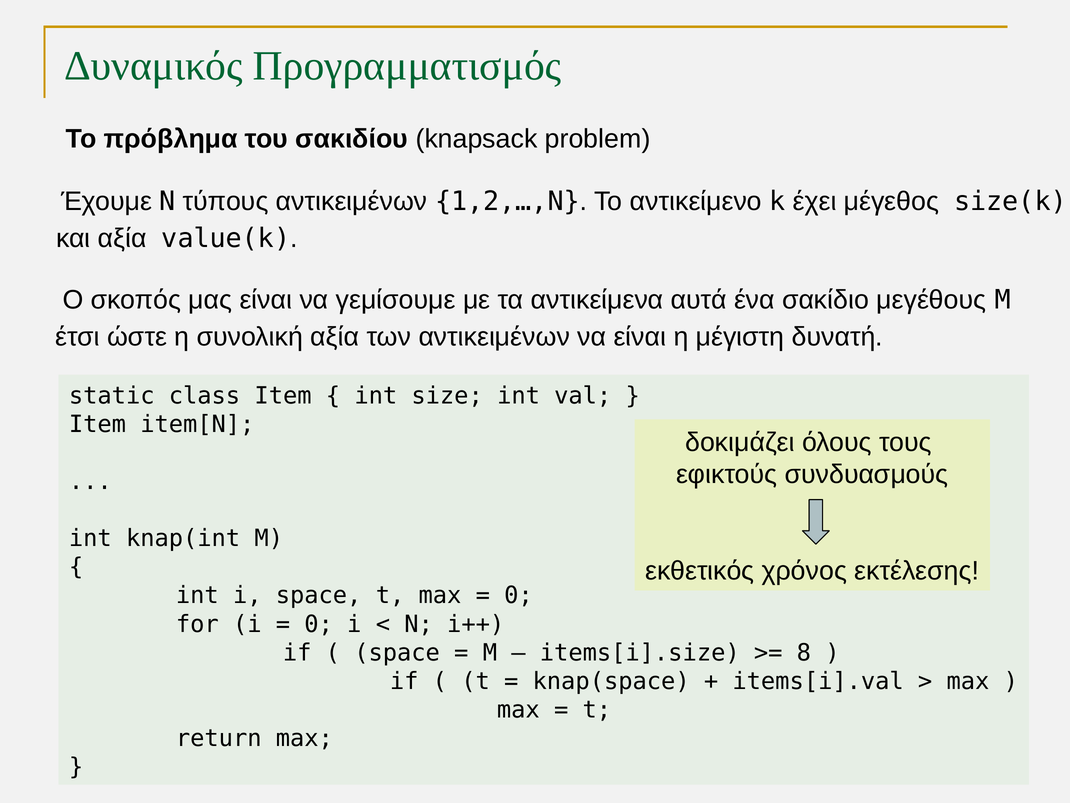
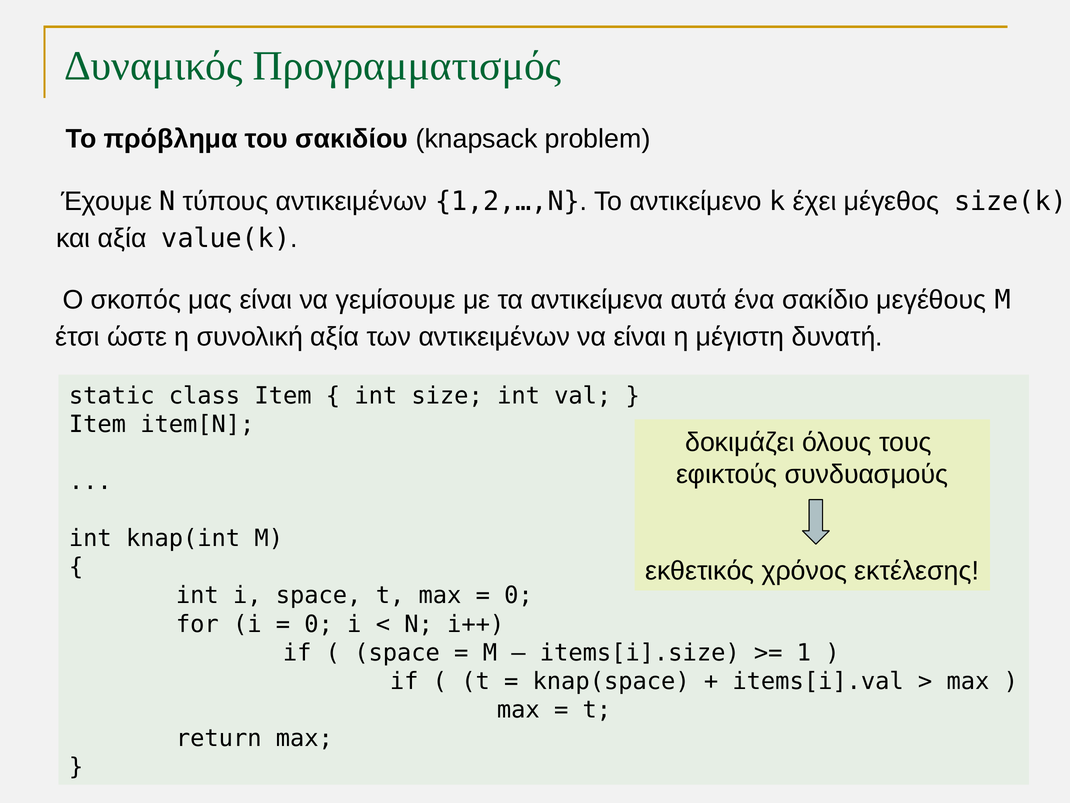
8: 8 -> 1 (804, 652)
